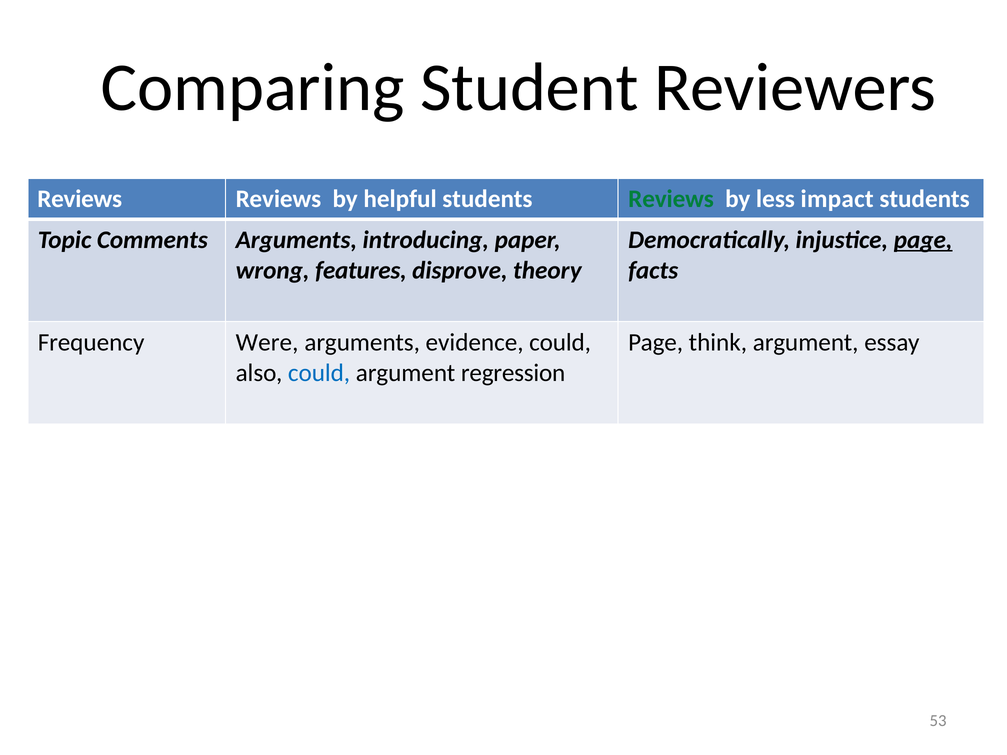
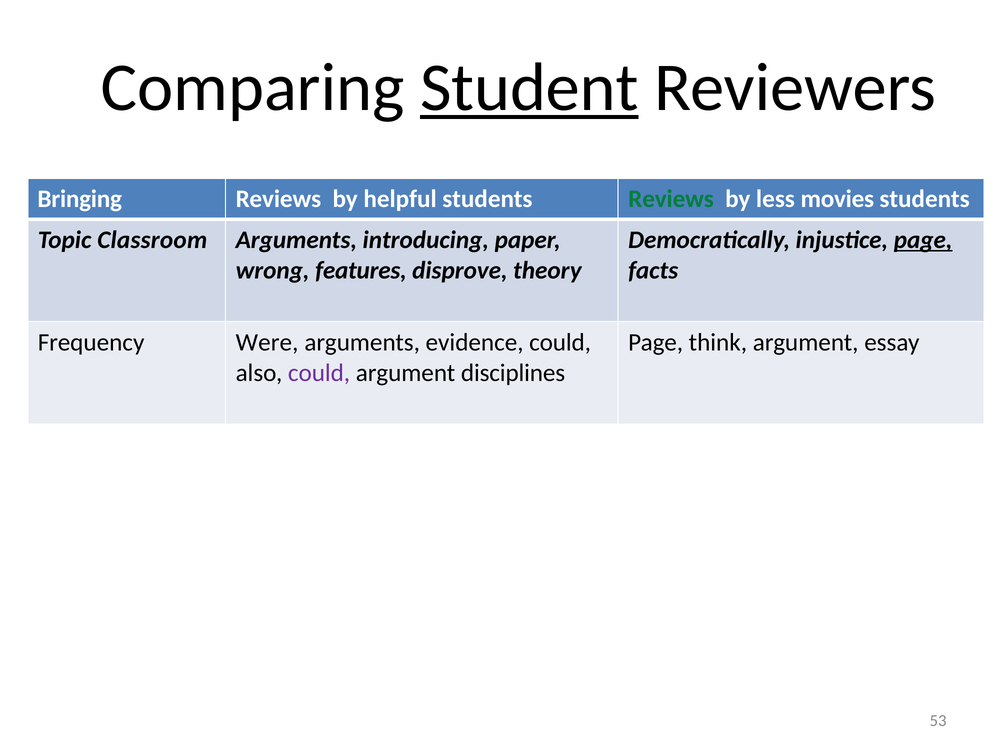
Student underline: none -> present (529, 88)
Reviews: Reviews -> Bringing (80, 199)
impact: impact -> movies (837, 199)
Comments: Comments -> Classroom (152, 240)
could colour: blue -> purple (319, 373)
regression: regression -> disciplines (513, 373)
